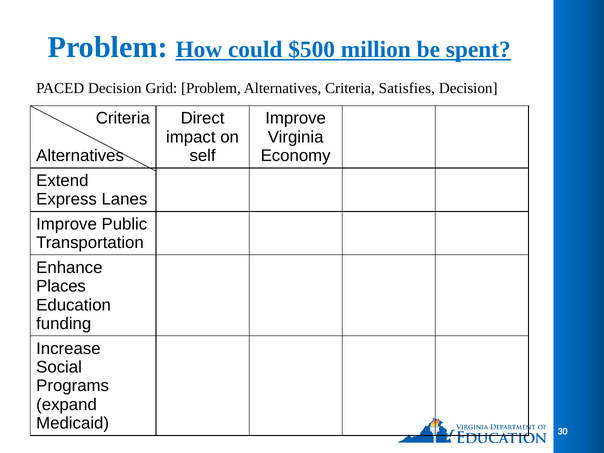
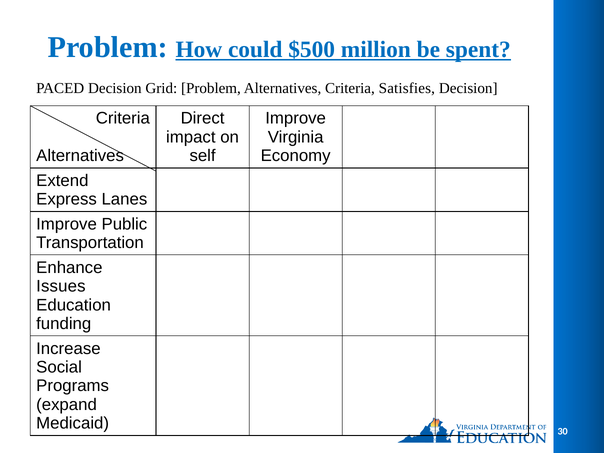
Places: Places -> Issues (61, 286)
